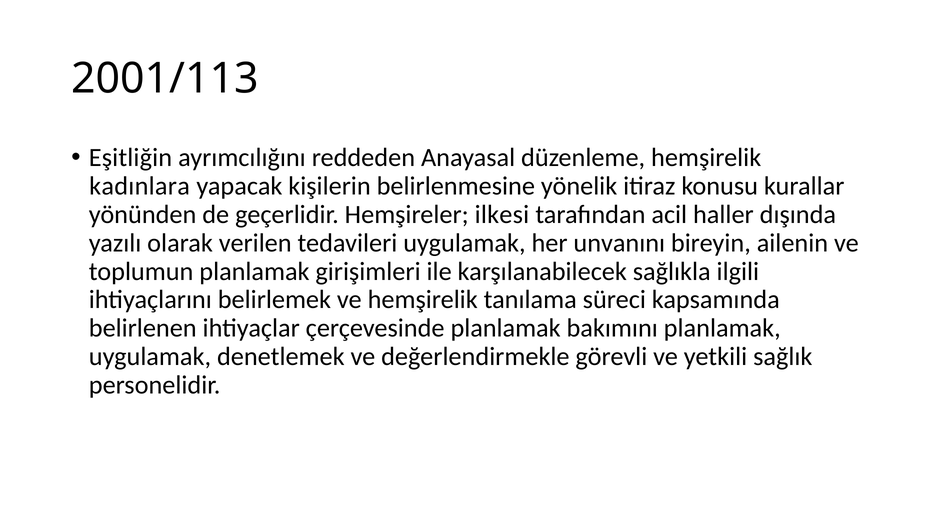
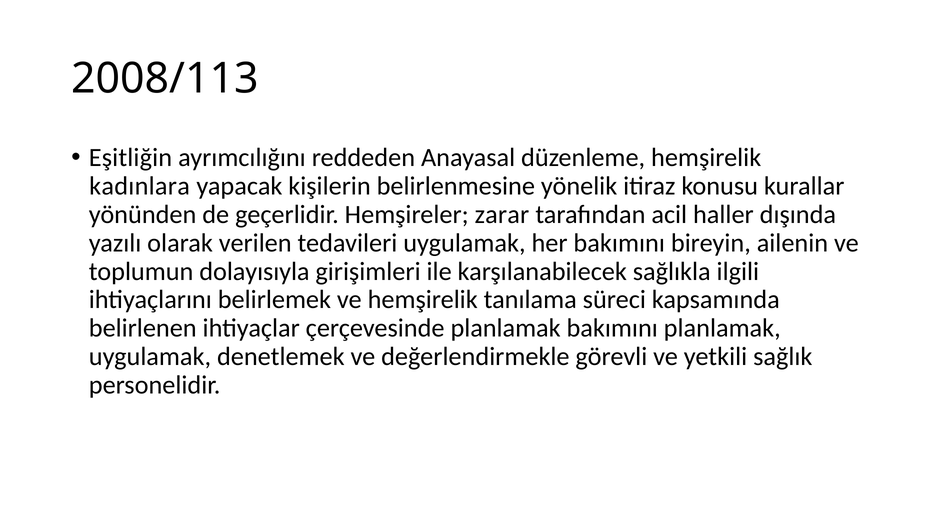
2001/113: 2001/113 -> 2008/113 (165, 79)
ilkesi: ilkesi -> zarar (502, 214)
her unvanını: unvanını -> bakımını (619, 243)
toplumun planlamak: planlamak -> dolayısıyla (254, 271)
